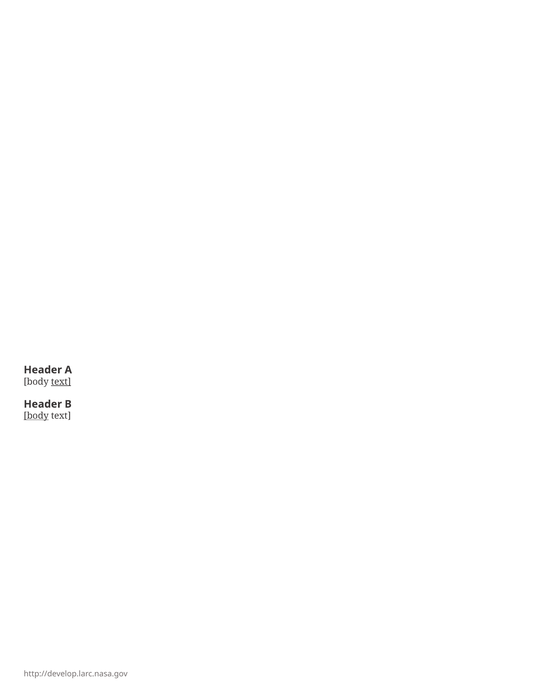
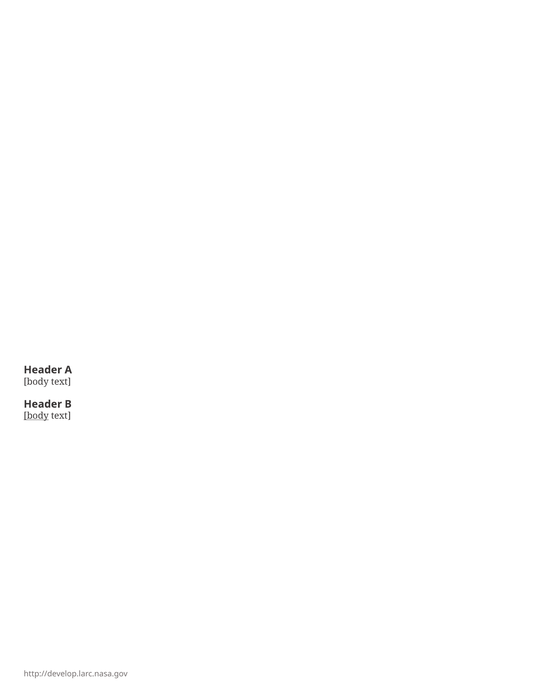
text underline: present -> none (61, 382)
